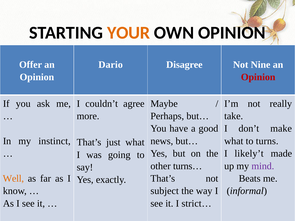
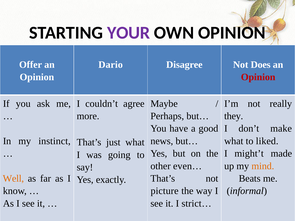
YOUR colour: orange -> purple (129, 33)
Nine: Nine -> Does (261, 65)
take: take -> they (234, 116)
turns: turns -> liked (267, 141)
likely’t: likely’t -> might’t (249, 154)
turns…: turns… -> even… (187, 166)
mind colour: purple -> orange (263, 166)
subject: subject -> picture (165, 191)
